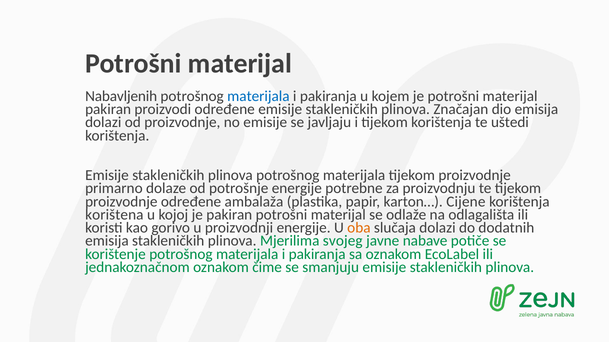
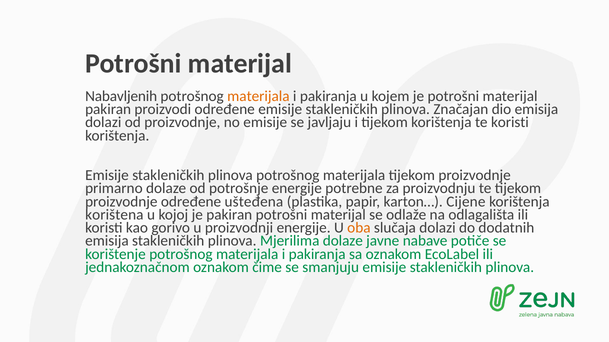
materijala colour: blue -> orange (258, 96)
te uštedi: uštedi -> koristi (510, 123)
ambalaža: ambalaža -> ušteđena (254, 202)
Mjerilima svojeg: svojeg -> dolaze (343, 241)
